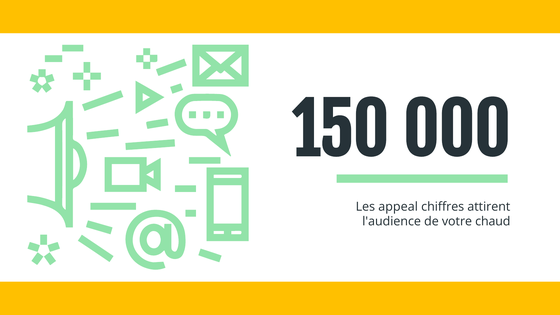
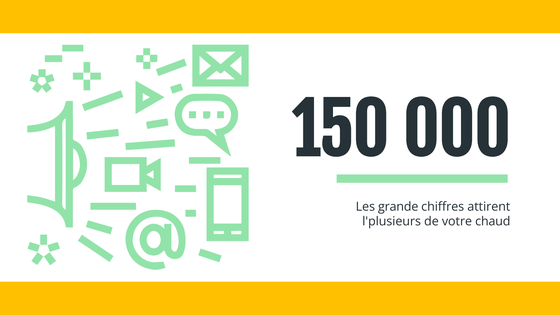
appeal: appeal -> grande (398, 207)
l'audience: l'audience -> l'plusieurs (392, 222)
